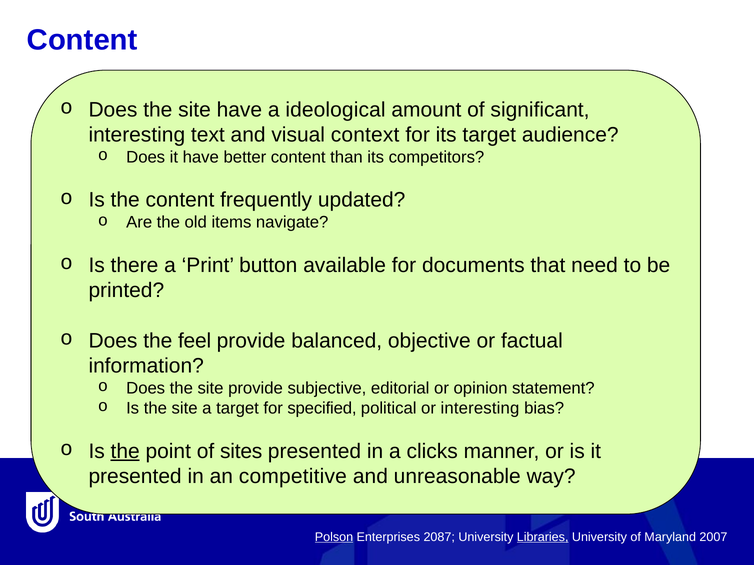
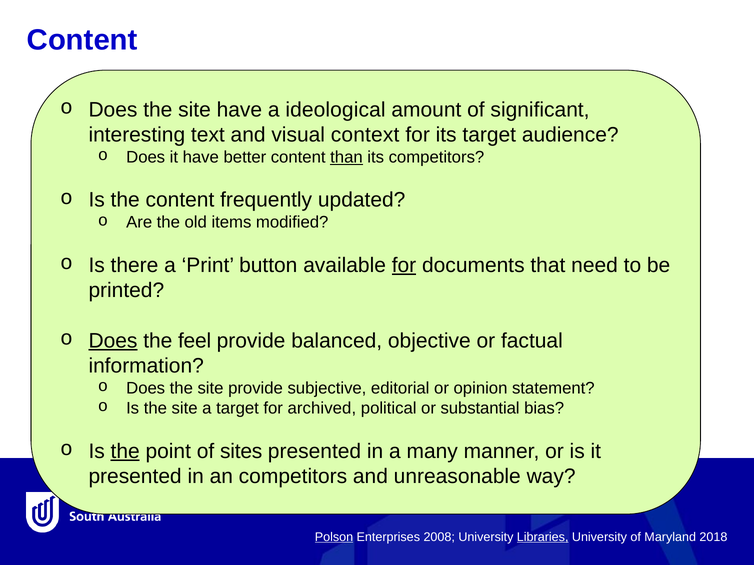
than underline: none -> present (346, 157)
navigate: navigate -> modified (292, 223)
for underline: none -> present (404, 266)
Does underline: none -> present (113, 341)
specified: specified -> archived (322, 409)
or interesting: interesting -> substantial (480, 409)
clicks: clicks -> many (432, 452)
an competitive: competitive -> competitors (293, 477)
2087: 2087 -> 2008 (439, 537)
2007: 2007 -> 2018 (713, 537)
